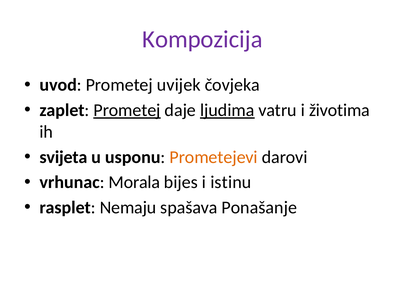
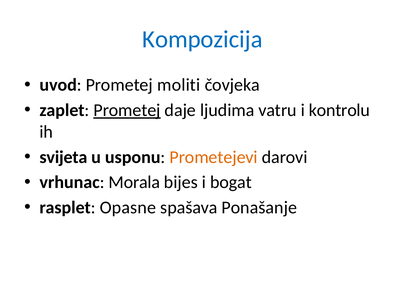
Kompozicija colour: purple -> blue (202, 39)
uvijek: uvijek -> moliti (179, 85)
ljudima underline: present -> none (227, 110)
životima: životima -> kontrolu (339, 110)
istinu: istinu -> bogat (231, 182)
Nemaju: Nemaju -> Opasne (128, 207)
